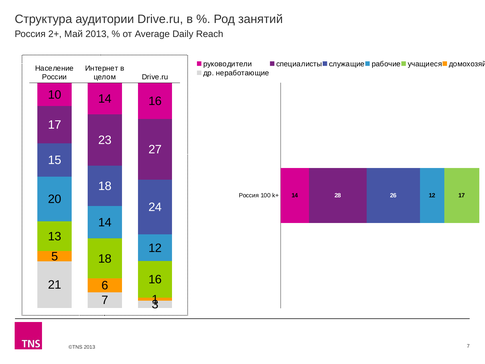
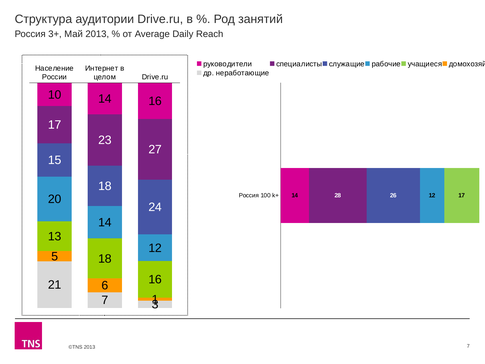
2+: 2+ -> 3+ (55, 34)
